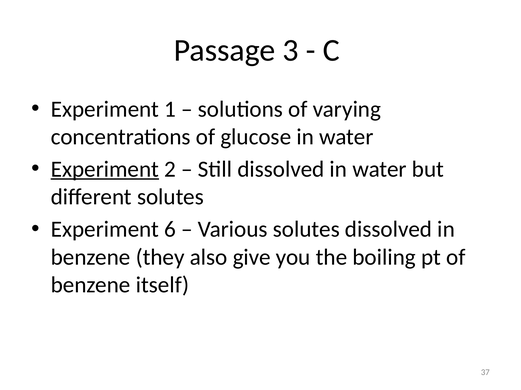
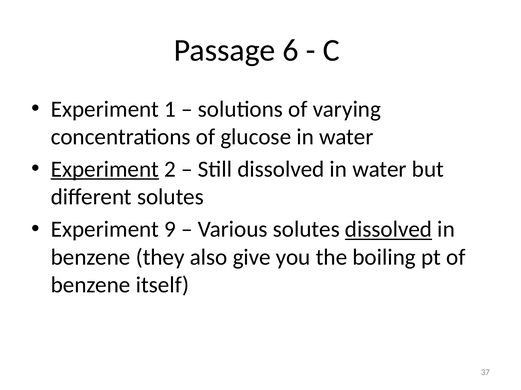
3: 3 -> 6 (291, 50)
6: 6 -> 9 (170, 230)
dissolved underline: none -> present (389, 230)
